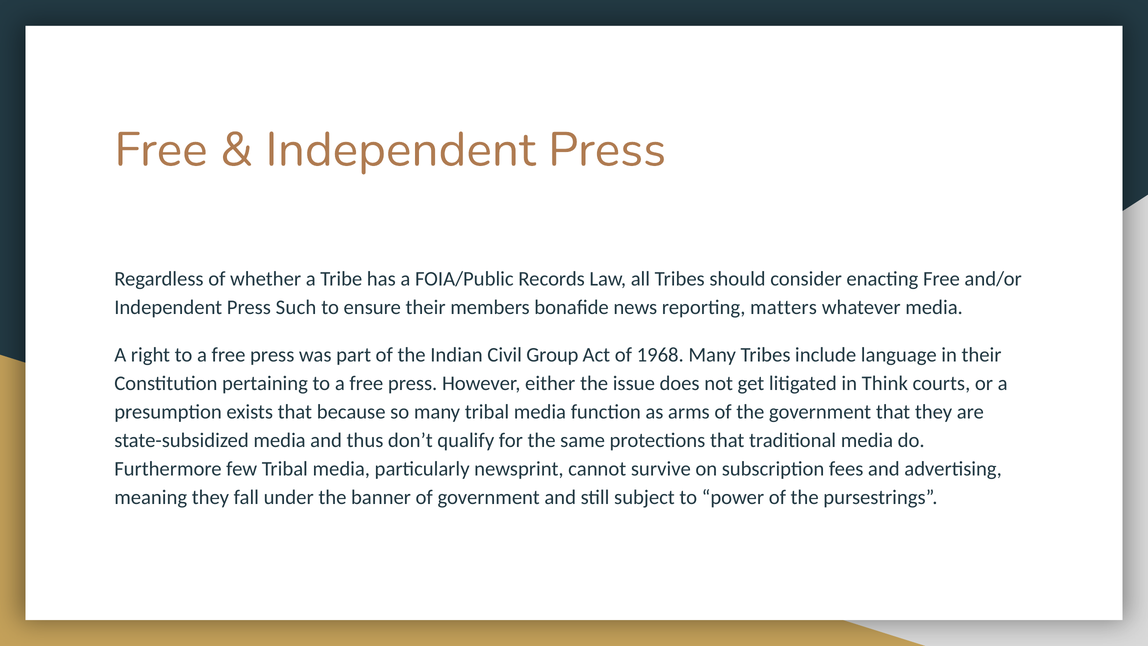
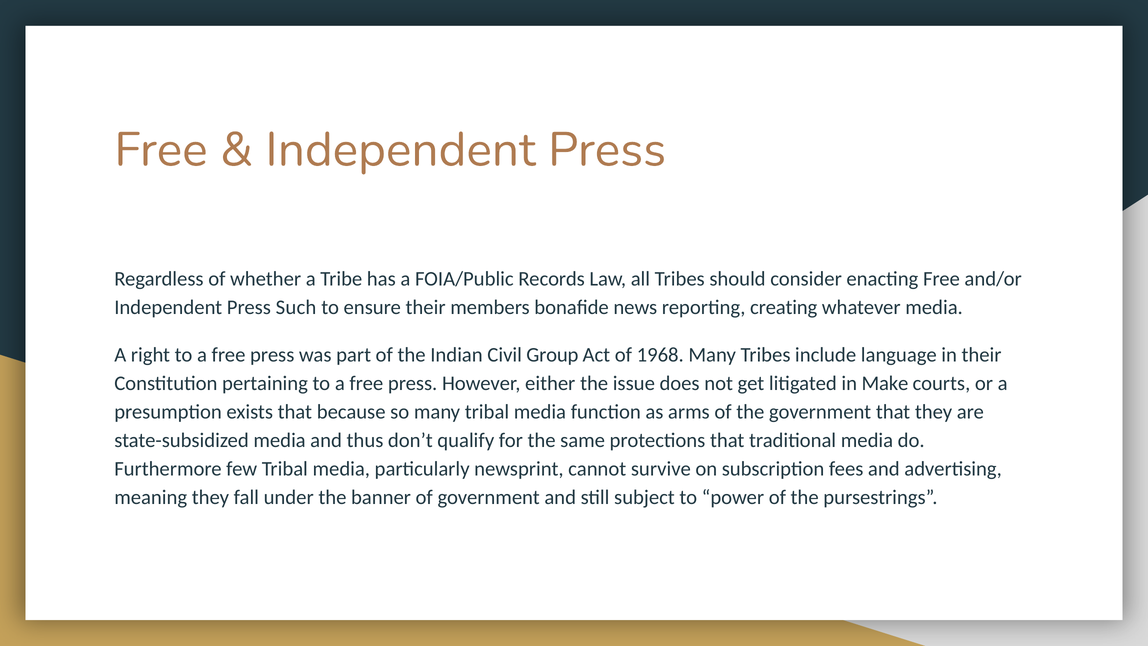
matters: matters -> creating (784, 307)
Think: Think -> Make (885, 383)
